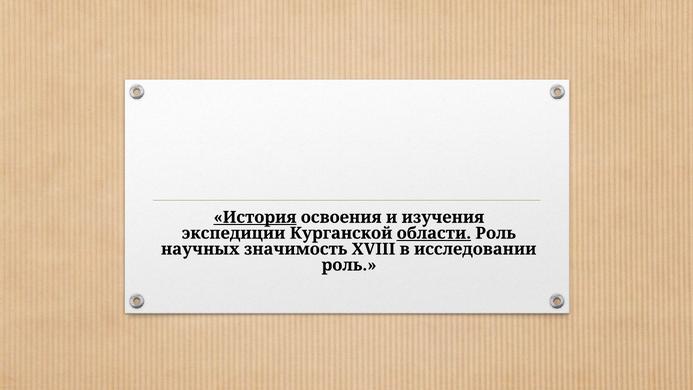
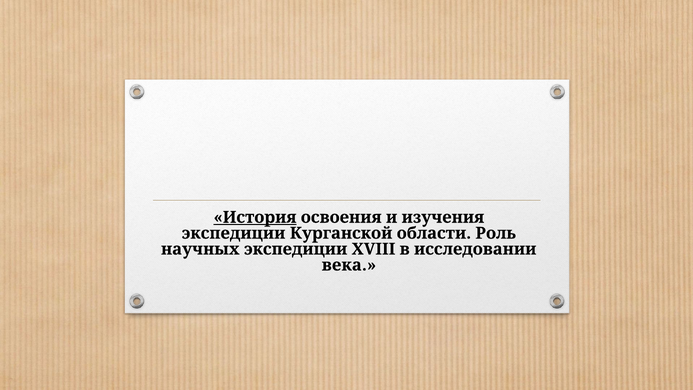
области underline: present -> none (434, 233)
научных значимость: значимость -> экспедиции (296, 249)
роль: роль -> века (349, 265)
